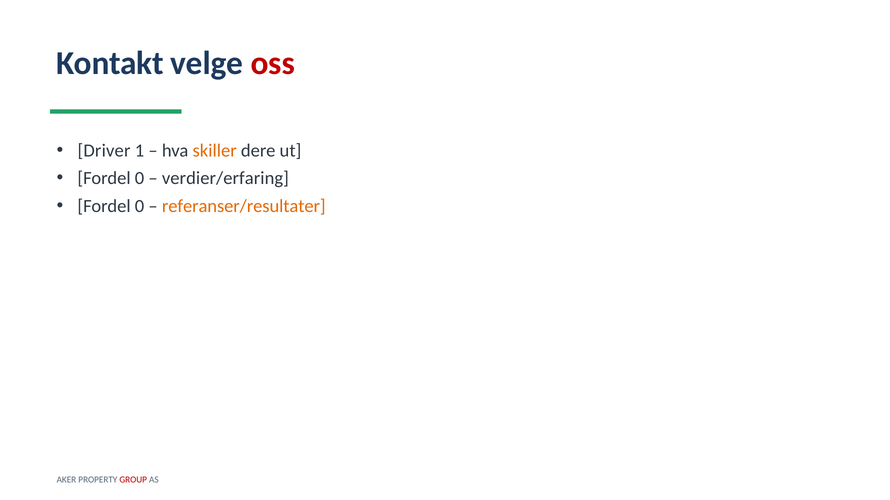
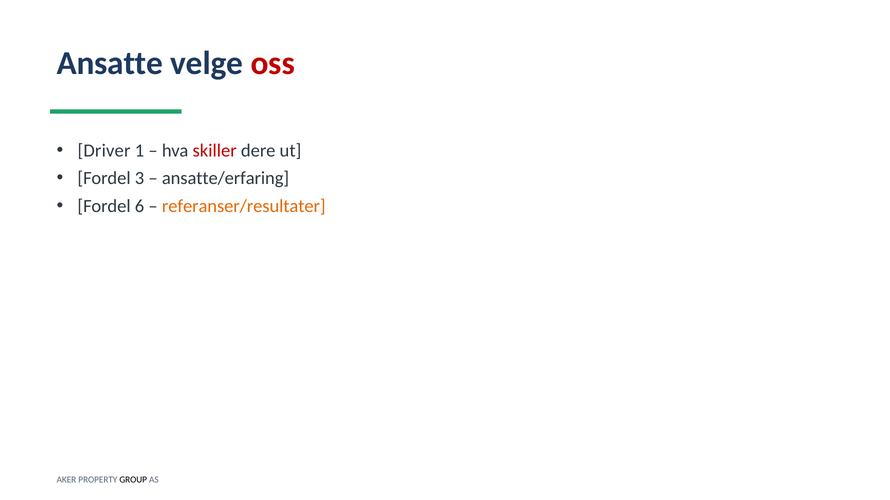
Kontakt: Kontakt -> Ansatte (110, 64)
skiller colour: orange -> red (215, 151)
0: 0 -> 3 (140, 179)
verdier/erfaring: verdier/erfaring -> ansatte/erfaring (225, 179)
0: 0 -> 6 (140, 206)
GROUP colour: red -> black (133, 480)
